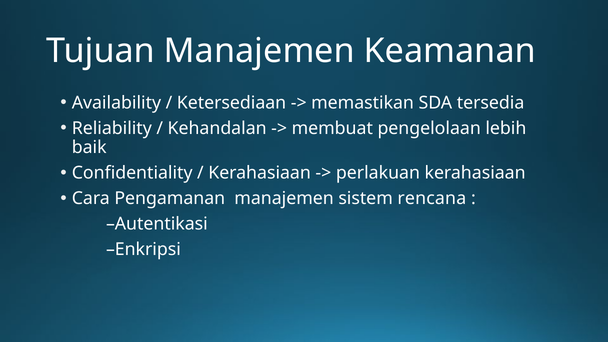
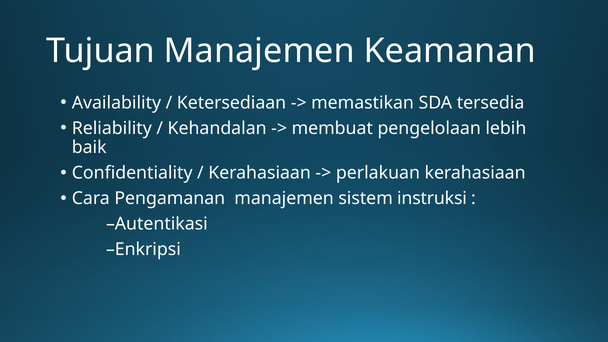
rencana: rencana -> instruksi (432, 198)
